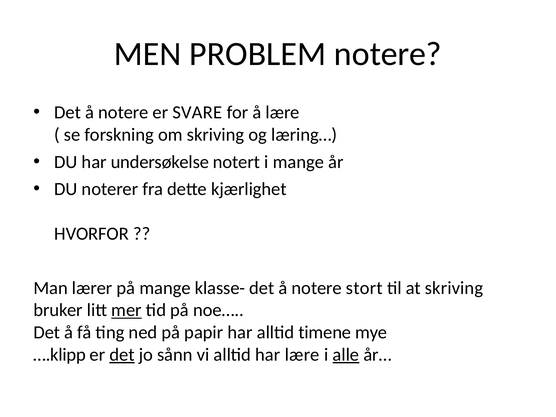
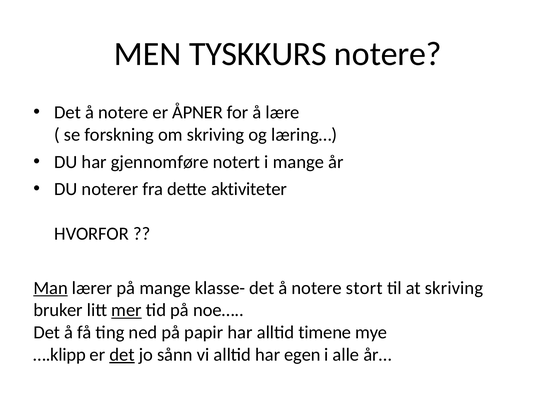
PROBLEM: PROBLEM -> TYSKKURS (258, 54)
SVARE: SVARE -> ÅPNER (198, 113)
undersøkelse: undersøkelse -> gjennomføre (160, 162)
kjærlighet: kjærlighet -> aktiviteter (249, 189)
Man underline: none -> present (51, 288)
har lære: lære -> egen (302, 355)
alle underline: present -> none (346, 355)
